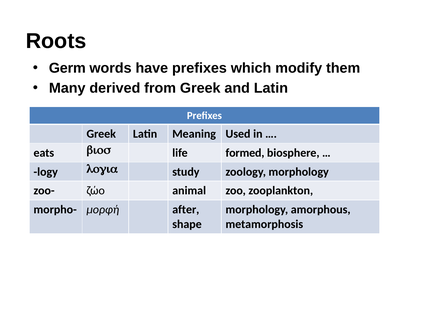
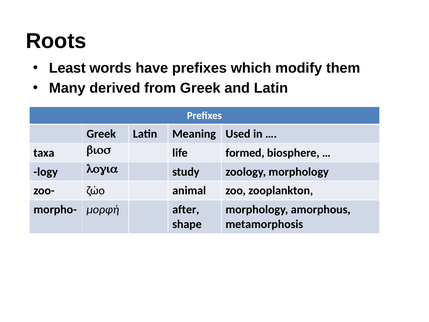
Germ: Germ -> Least (67, 68)
eats: eats -> taxa (44, 153)
